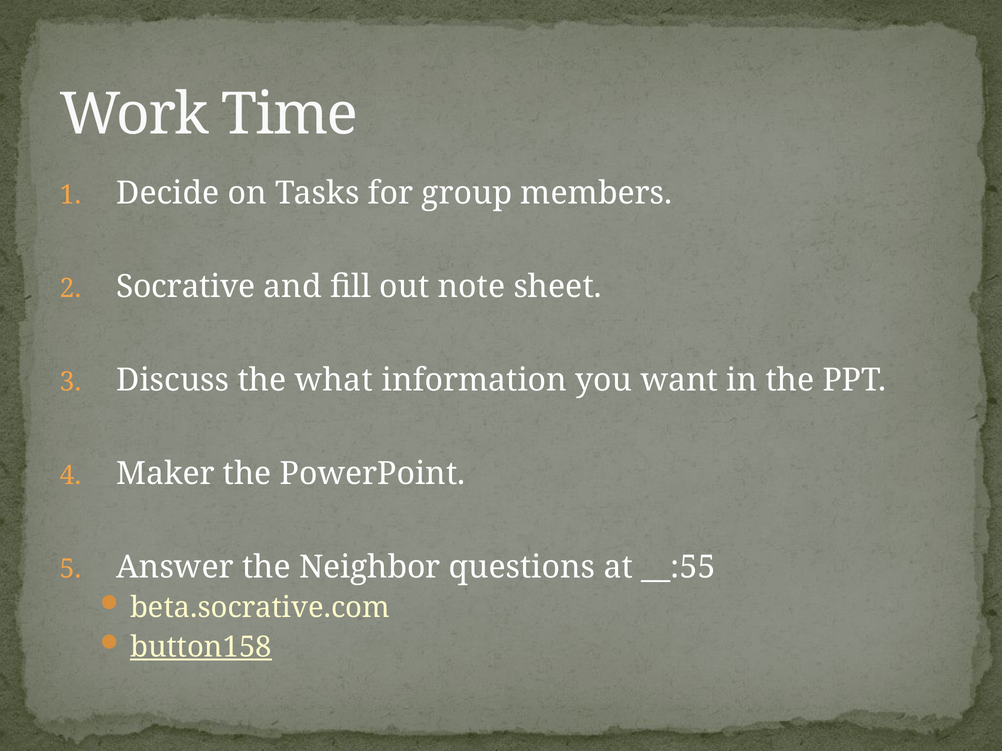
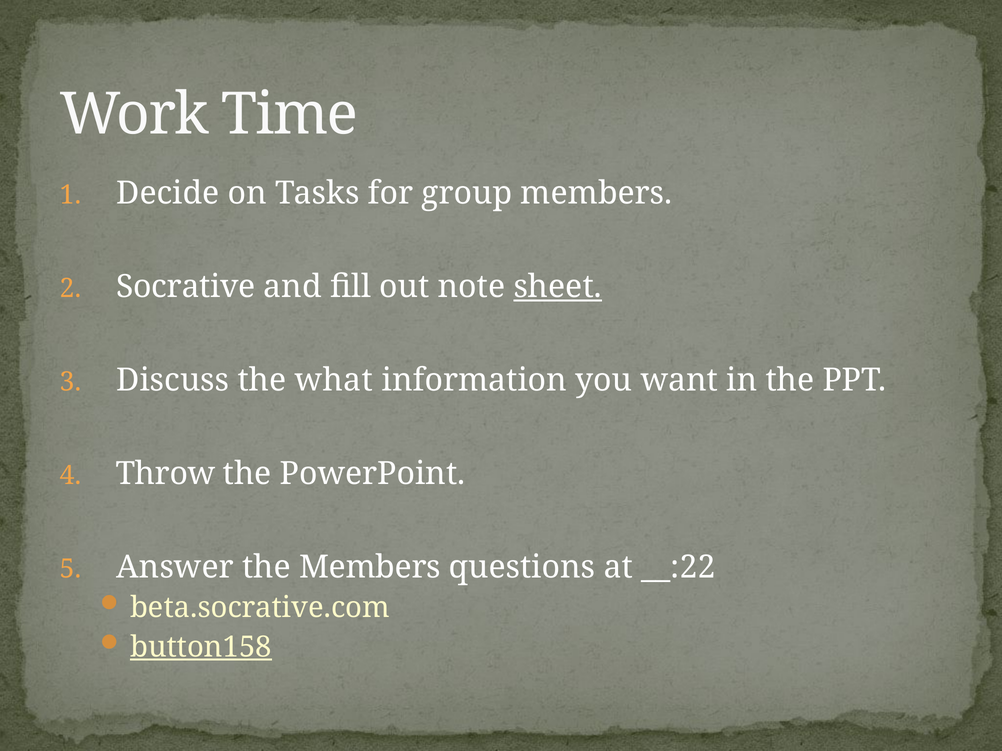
sheet underline: none -> present (558, 287)
Maker: Maker -> Throw (166, 474)
the Neighbor: Neighbor -> Members (370, 567)
__:55: __:55 -> __:22 (678, 567)
